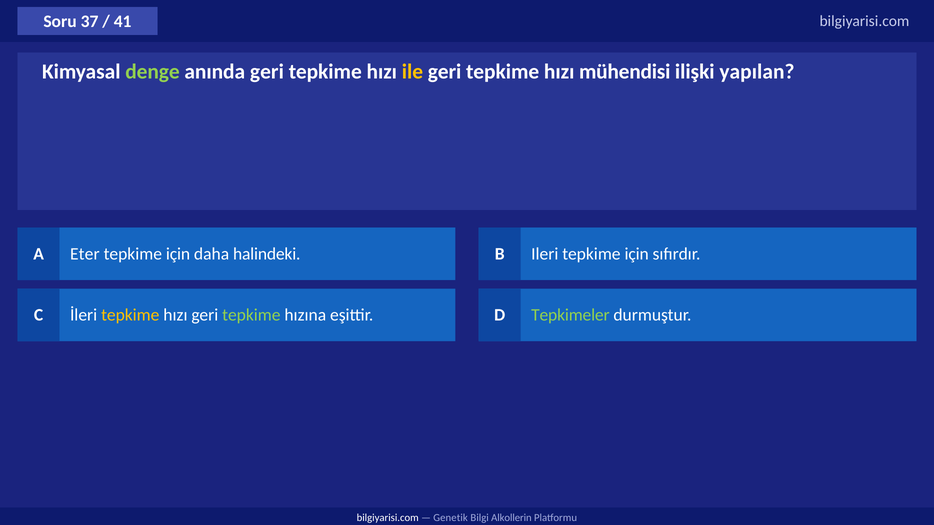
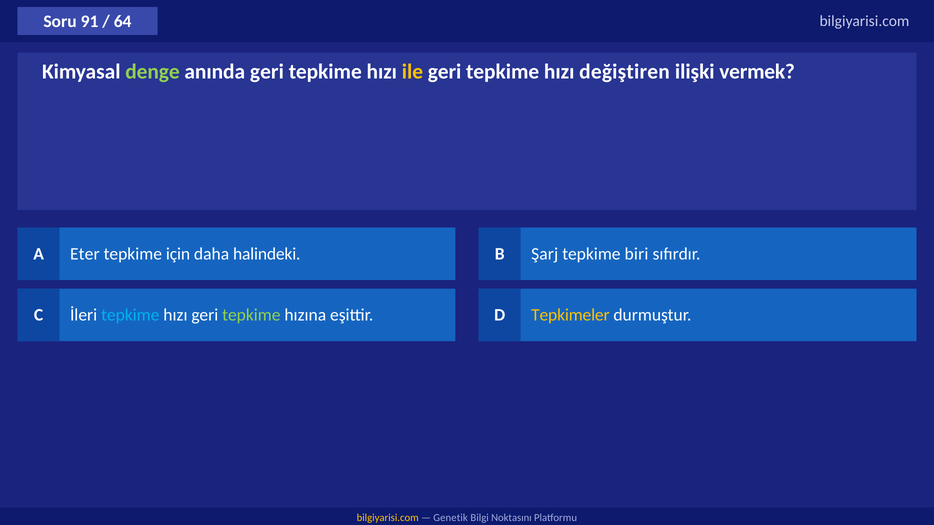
37: 37 -> 91 (90, 21)
41: 41 -> 64 (123, 21)
mühendisi: mühendisi -> değiştiren (624, 72)
yapılan: yapılan -> vermek (757, 72)
Ileri: Ileri -> Şarj (545, 254)
için: için -> biri (637, 254)
tepkime colour: yellow -> light blue (130, 315)
Tepkimeler colour: light green -> yellow (570, 315)
bilgiyarisi.com colour: white -> yellow (388, 518)
Alkollerin: Alkollerin -> Noktasını (511, 518)
